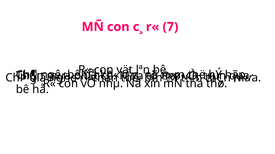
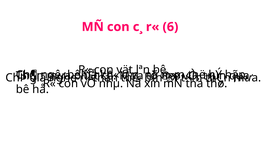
7: 7 -> 6 (170, 27)
